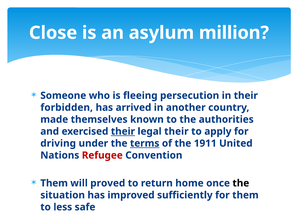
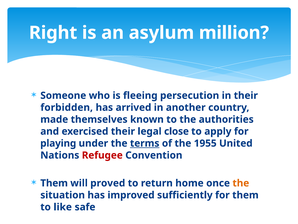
Close: Close -> Right (53, 33)
their underline: present -> none (123, 131)
legal their: their -> close (176, 131)
driving: driving -> playing (58, 143)
1911: 1911 -> 1955 (205, 143)
the colour: black -> orange (241, 183)
less: less -> like (63, 207)
